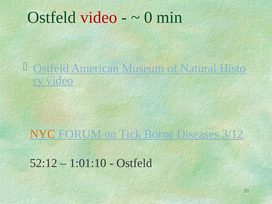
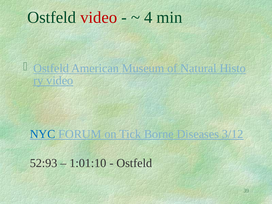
0: 0 -> 4 (148, 17)
NYC colour: orange -> blue (43, 134)
52:12: 52:12 -> 52:93 (44, 163)
